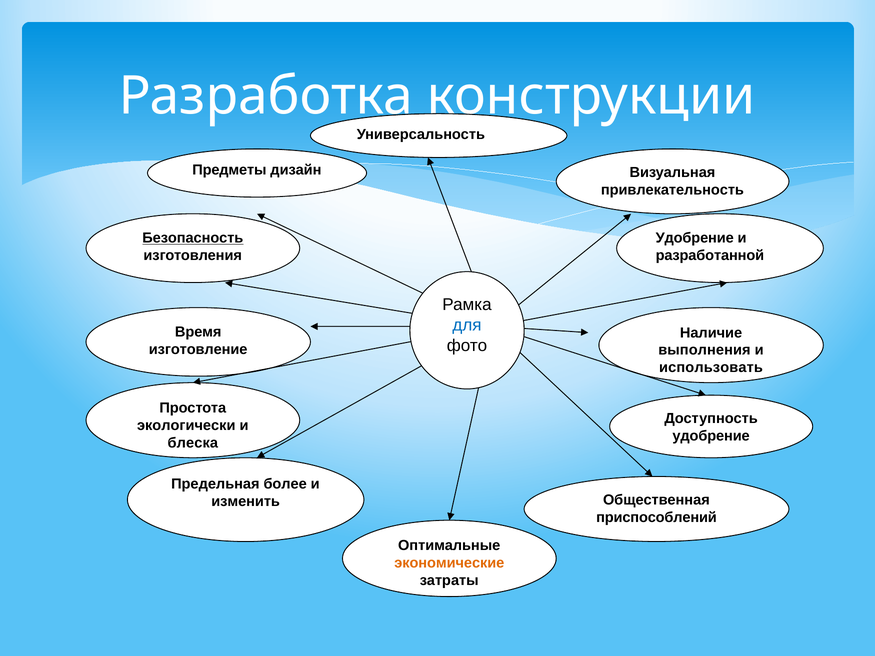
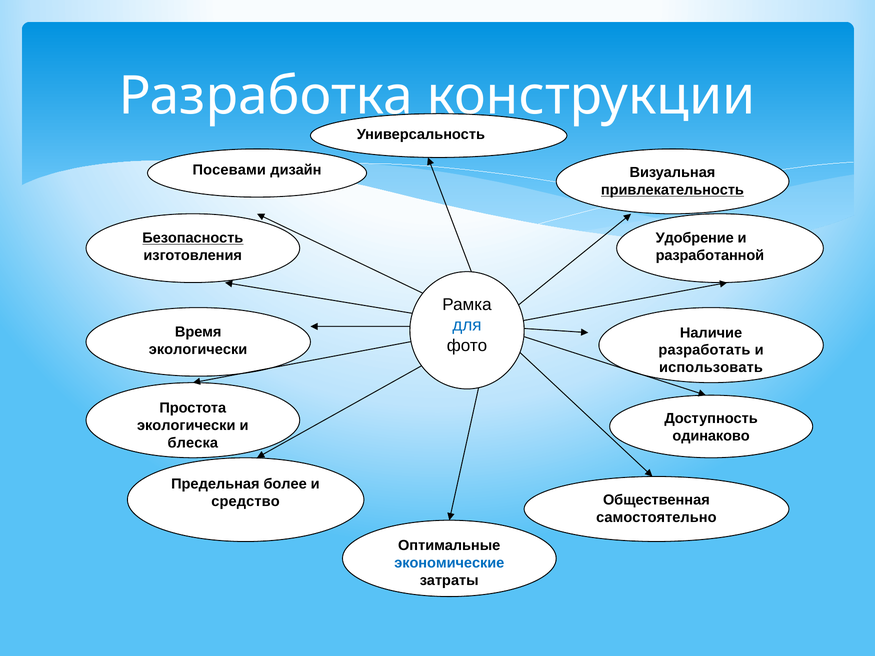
Предметы: Предметы -> Посевами (229, 170)
привлекательность underline: none -> present (672, 190)
изготовление: изготовление -> экологически (198, 349)
выполнения: выполнения -> разработать (704, 350)
удобрение: удобрение -> одинаково (711, 436)
изменить: изменить -> средство (246, 502)
приспособлений: приспособлений -> самостоятельно (656, 518)
экономические colour: orange -> blue (449, 563)
